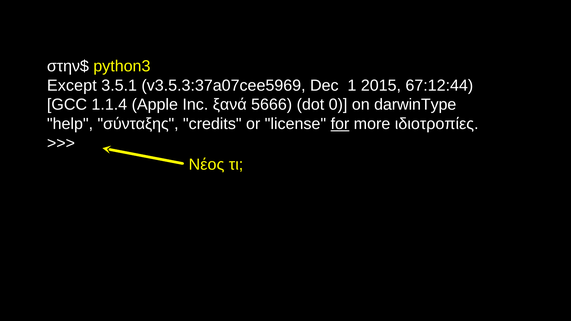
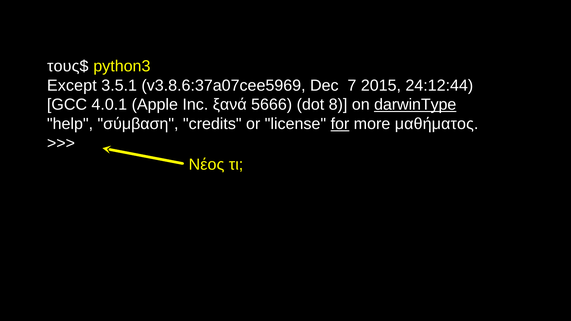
στην$: στην$ -> τους$ (68, 66)
v3.5.3:37a07cee5969: v3.5.3:37a07cee5969 -> v3.8.6:37a07cee5969 (224, 85)
1: 1 -> 7 (352, 85)
67:12:44: 67:12:44 -> 24:12:44 (439, 85)
1.1.4: 1.1.4 -> 4.0.1 (109, 105)
0: 0 -> 8 (338, 105)
darwinType underline: none -> present (415, 105)
σύνταξης: σύνταξης -> σύμβαση (138, 124)
ιδιοτροπίες: ιδιοτροπίες -> μαθήματος (437, 124)
